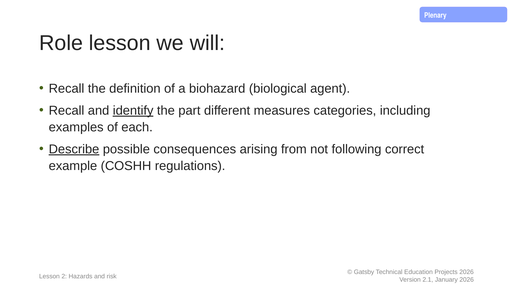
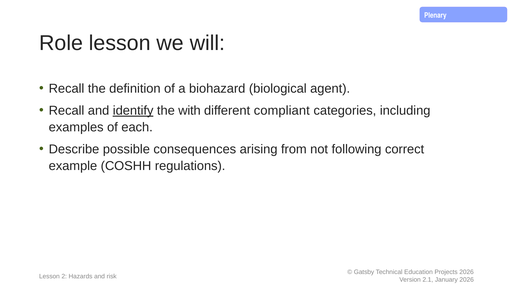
part: part -> with (190, 111)
measures: measures -> compliant (282, 111)
Describe underline: present -> none (74, 149)
